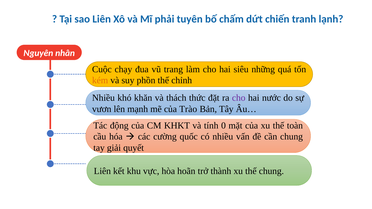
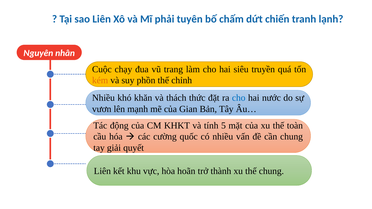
những: những -> truyền (263, 69)
cho colour: purple -> blue (239, 98)
Trào: Trào -> Gian (188, 109)
0: 0 -> 5 (223, 126)
